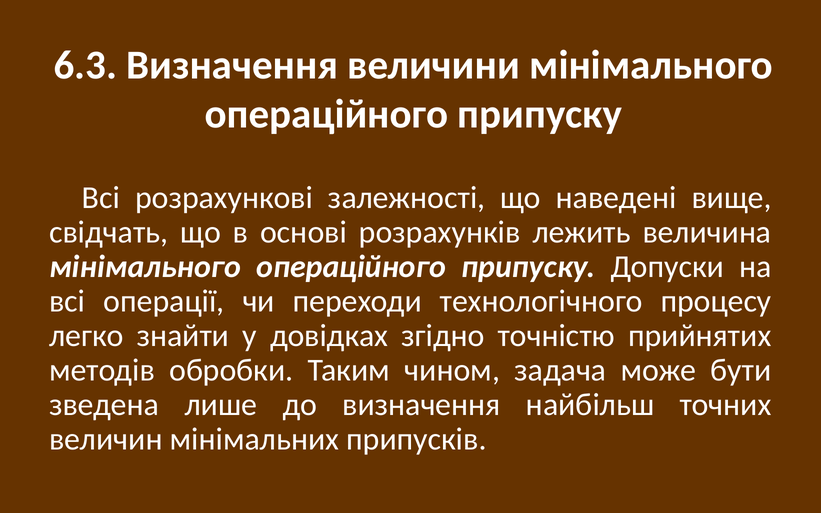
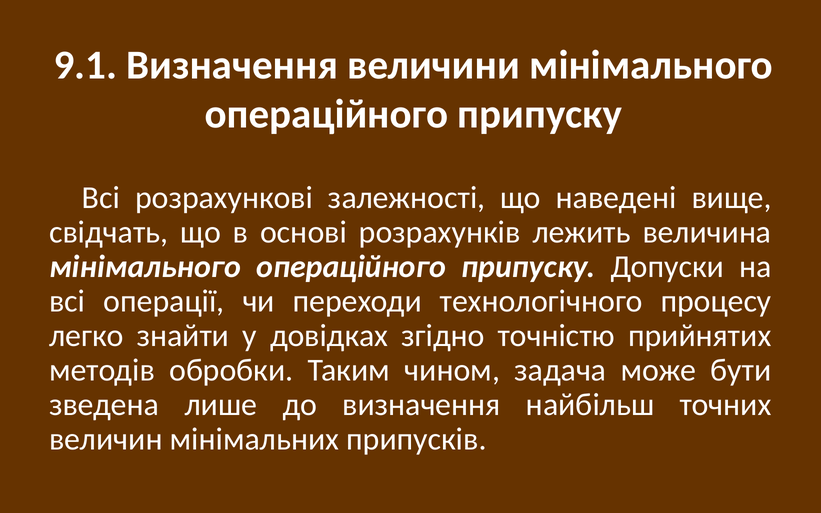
6.3: 6.3 -> 9.1 (85, 65)
